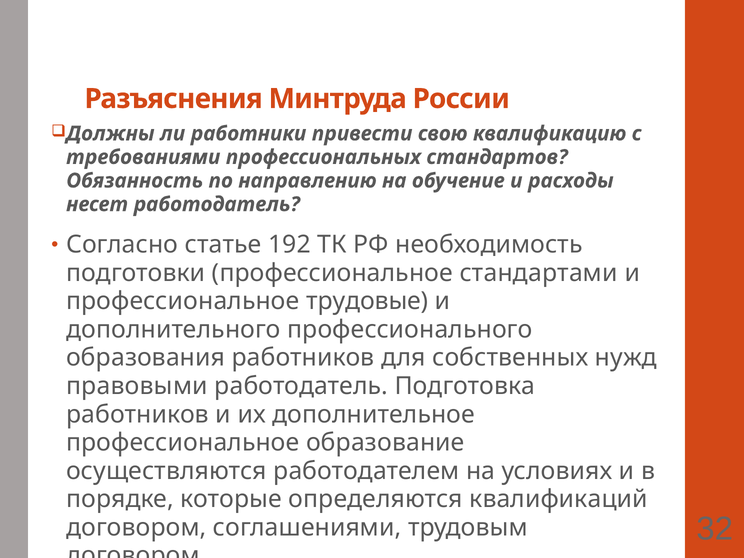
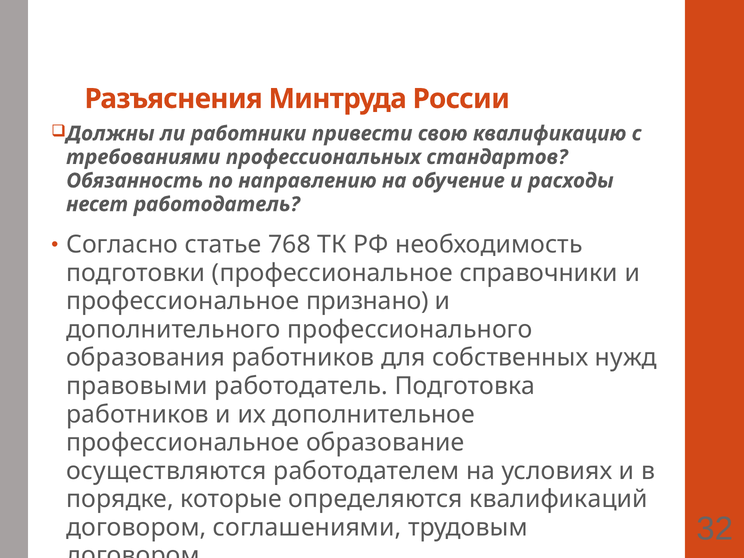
192: 192 -> 768 (289, 245)
стандартами: стандартами -> справочники (539, 273)
трудовые: трудовые -> признано (367, 301)
